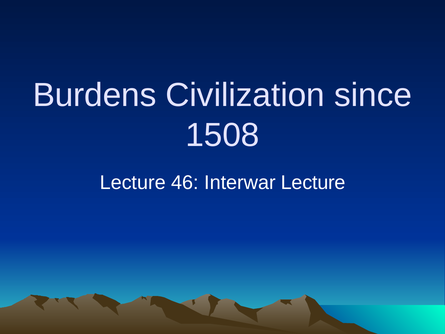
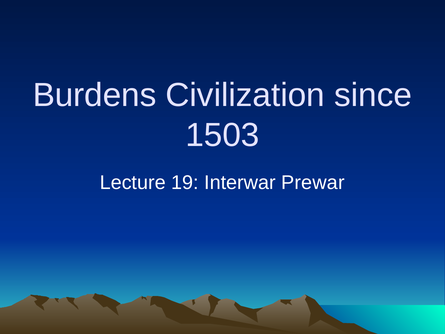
1508: 1508 -> 1503 (222, 135)
46: 46 -> 19 (185, 182)
Interwar Lecture: Lecture -> Prewar (313, 182)
